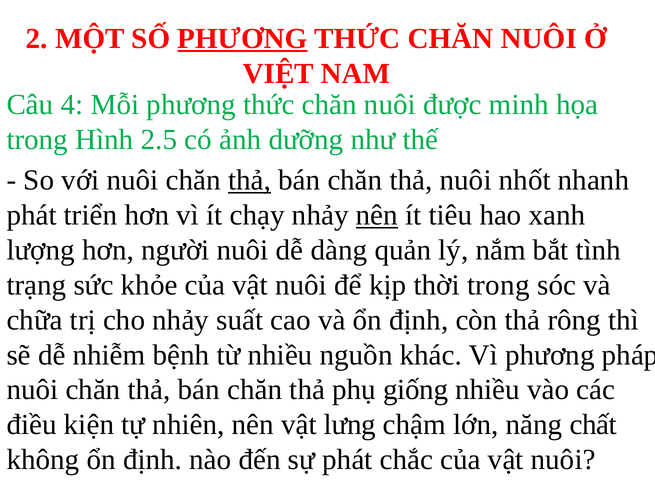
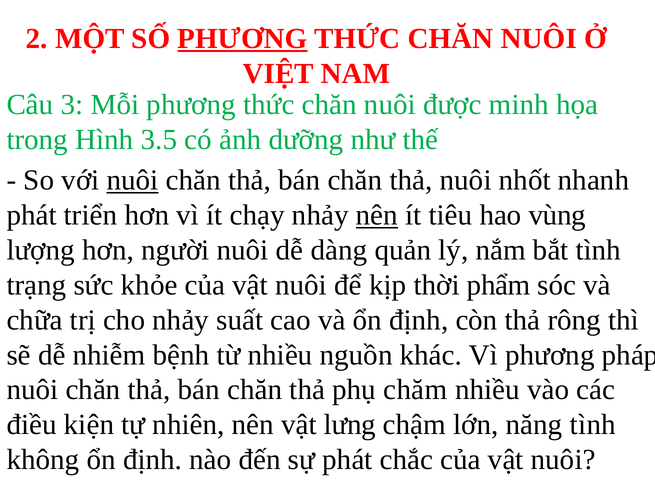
4: 4 -> 3 (72, 105)
2.5: 2.5 -> 3.5 (159, 140)
nuôi underline: none -> present (133, 180)
thả underline: present -> none (249, 180)
xanh: xanh -> vùng (557, 215)
thời trong: trong -> phẩm (499, 285)
giống: giống -> chăm (415, 390)
năng chất: chất -> tình (593, 425)
